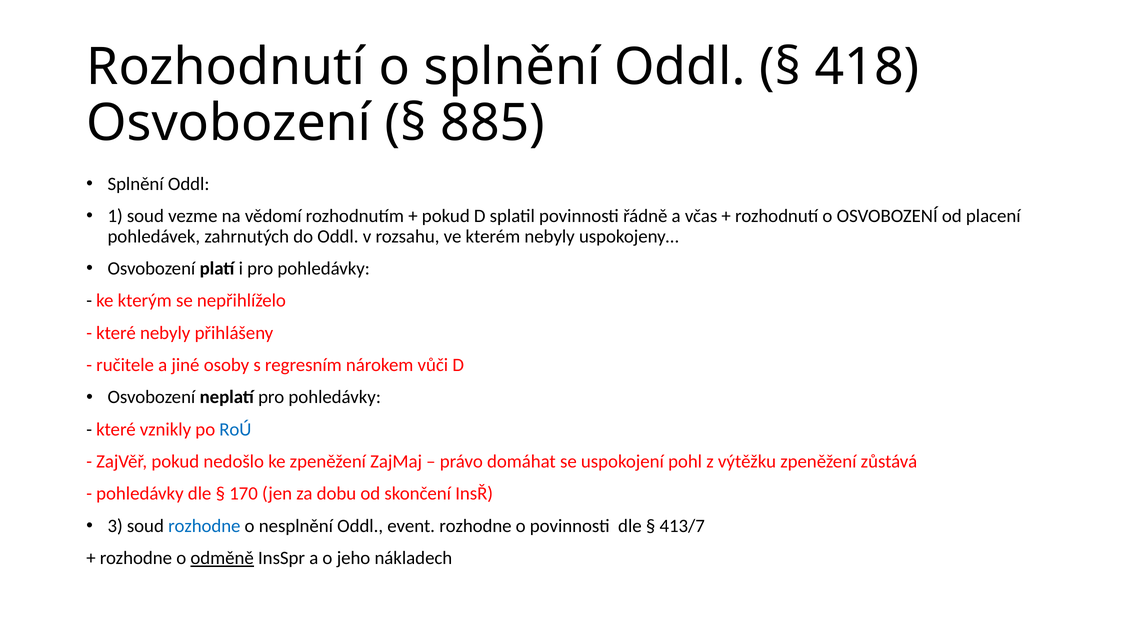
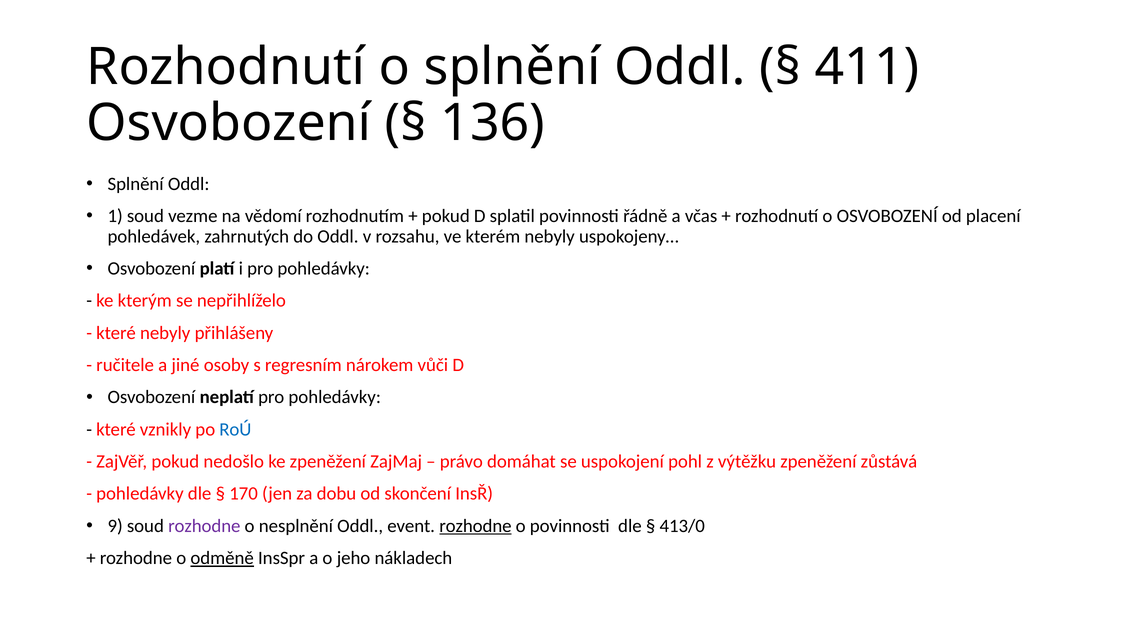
418: 418 -> 411 (867, 67)
885: 885 -> 136 (493, 123)
3: 3 -> 9 (115, 526)
rozhodne colour: blue -> purple (204, 526)
rozhodne underline: none -> present (475, 526)
413/7: 413/7 -> 413/0 (682, 526)
